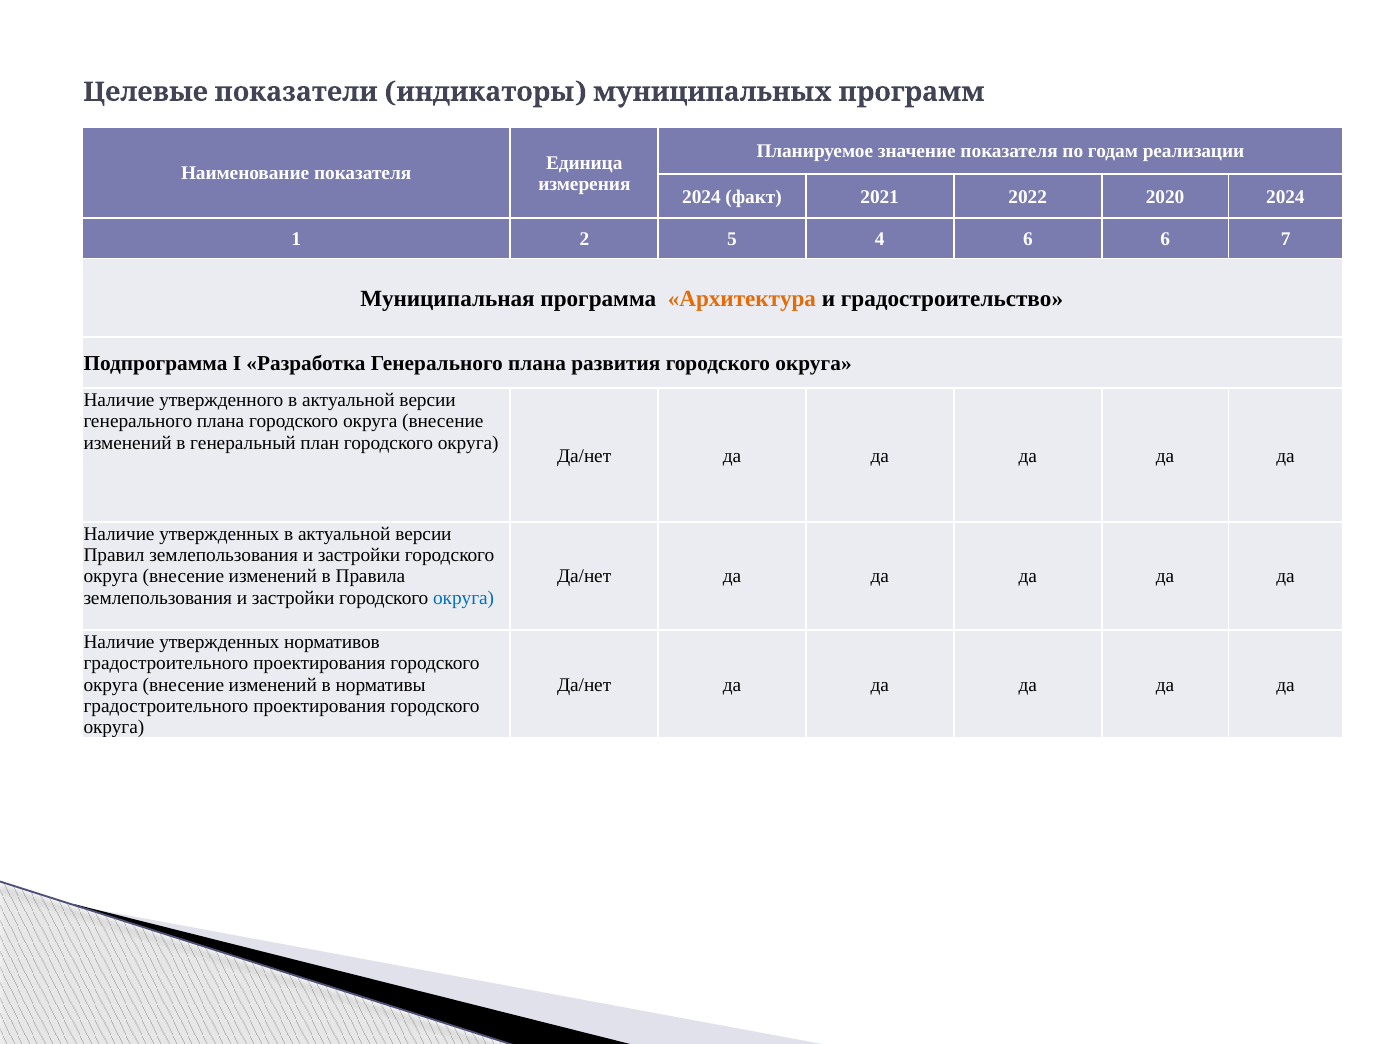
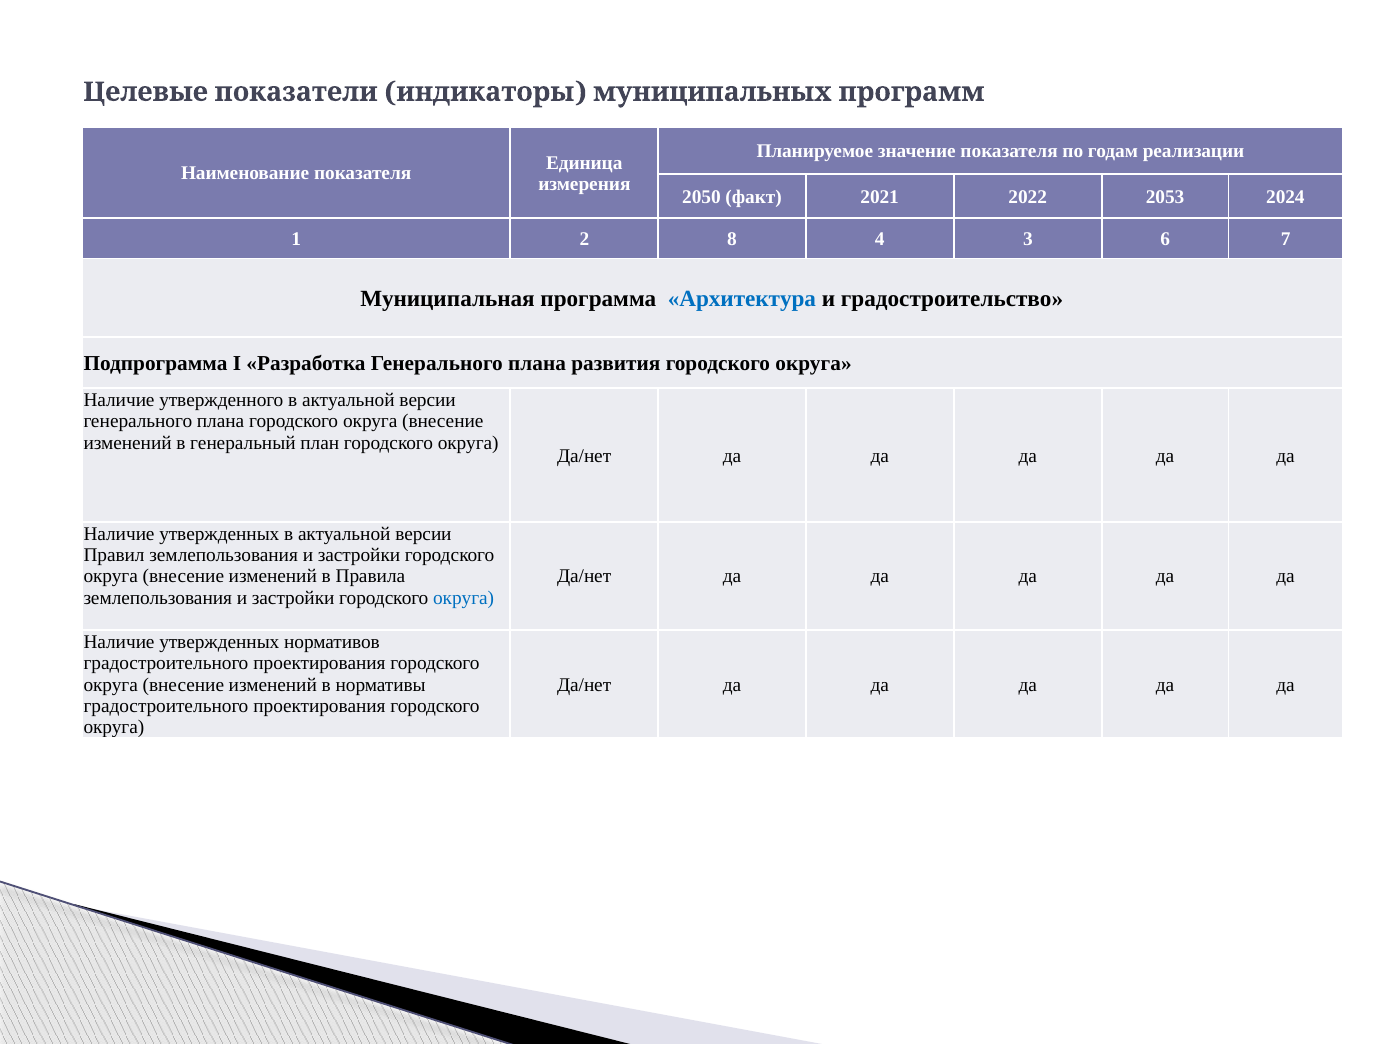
2024: 2024 -> 2050 (701, 197)
2020: 2020 -> 2053 (1165, 197)
5: 5 -> 8 (732, 239)
4 6: 6 -> 3 (1028, 239)
Архитектура colour: orange -> blue (742, 299)
